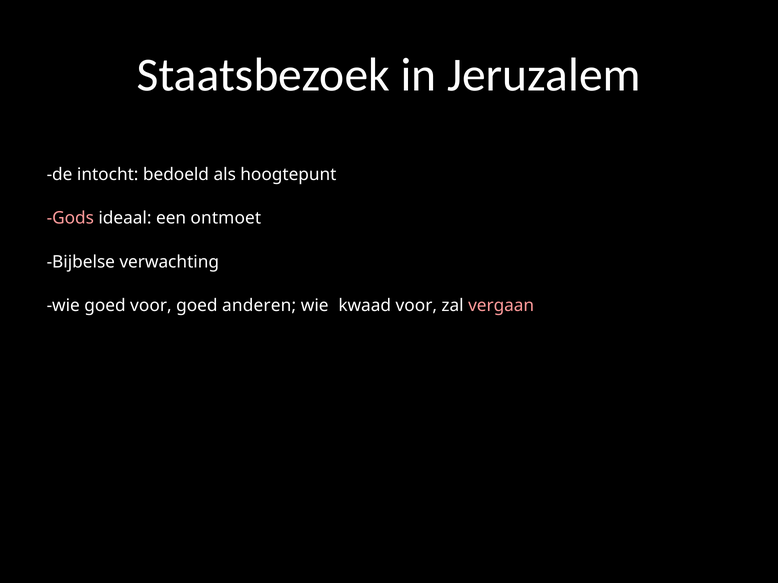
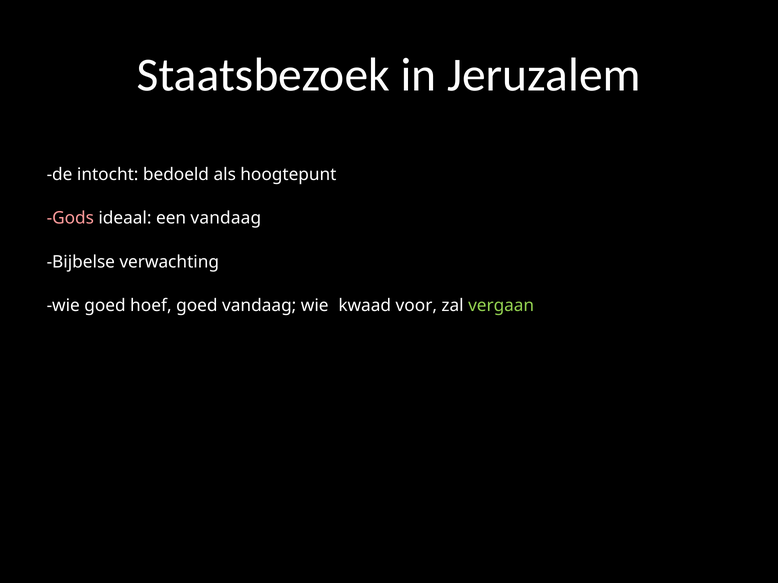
een ontmoet: ontmoet -> vandaag (226, 218)
goed voor: voor -> hoef (151, 306)
goed anderen: anderen -> vandaag (259, 306)
vergaan colour: pink -> light green (501, 306)
